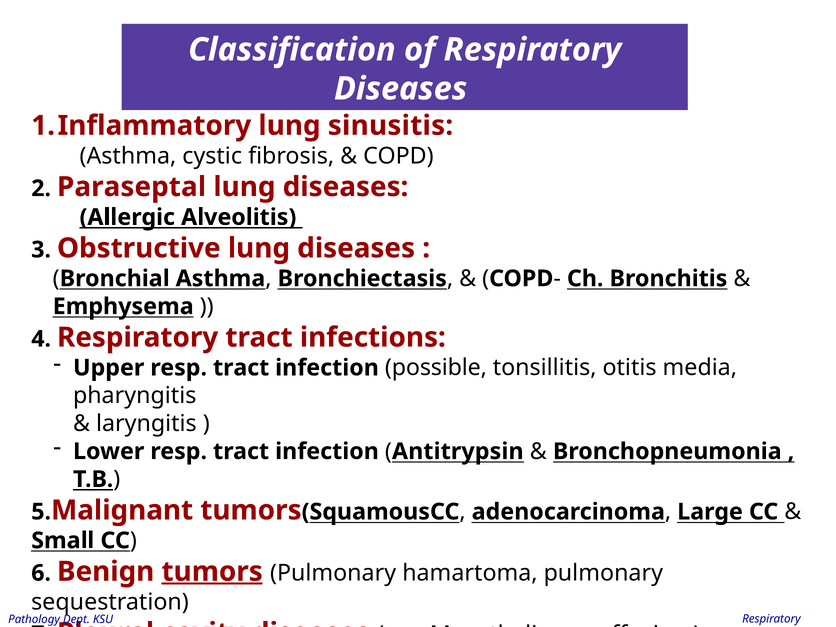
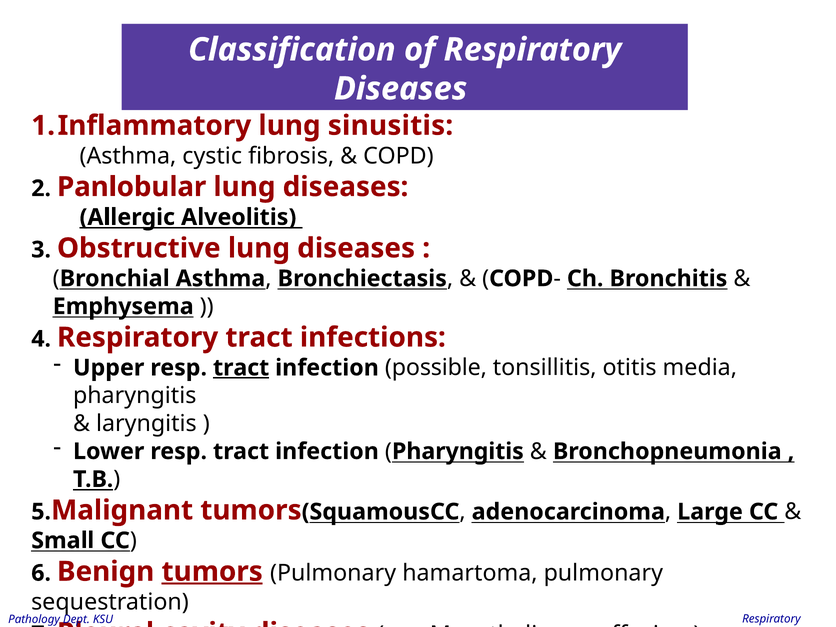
Paraseptal: Paraseptal -> Panlobular (132, 187)
tract underline: none -> present (241, 368)
Antitrypsin: Antitrypsin -> Pharyngitis (458, 451)
